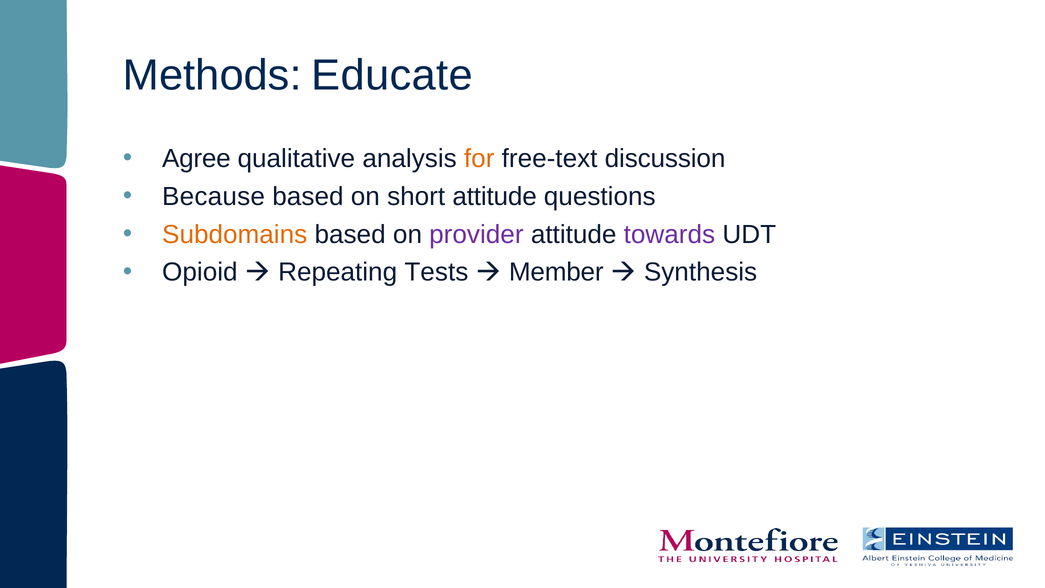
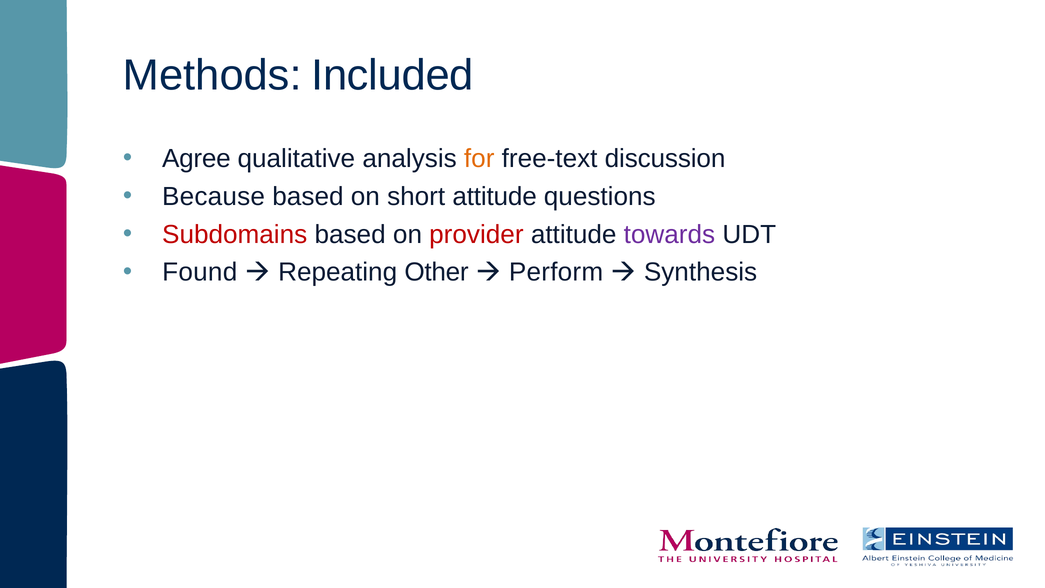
Educate: Educate -> Included (392, 76)
Subdomains colour: orange -> red (235, 234)
provider colour: purple -> red (476, 234)
Opioid: Opioid -> Found (200, 272)
Tests: Tests -> Other (437, 272)
Member: Member -> Perform (556, 272)
